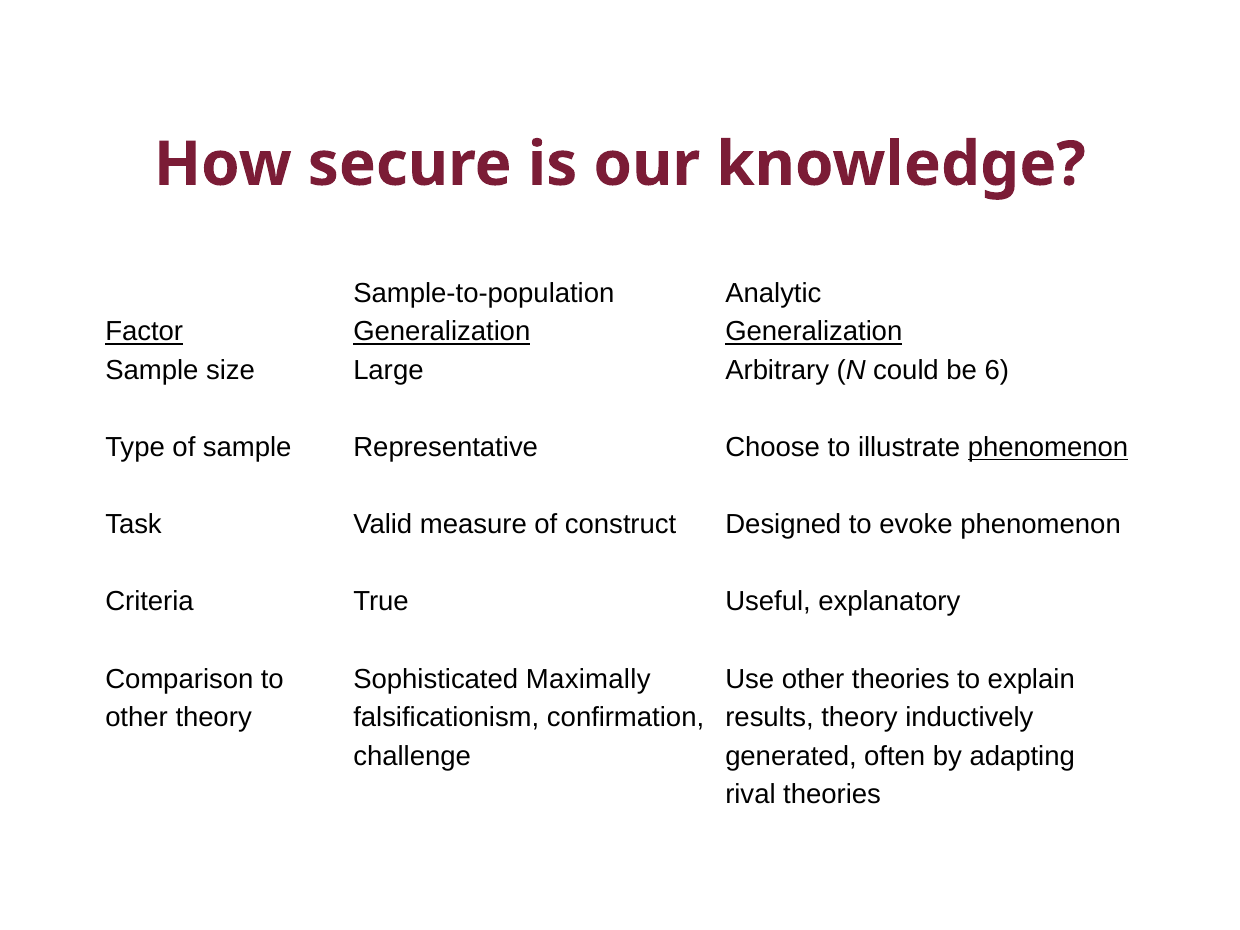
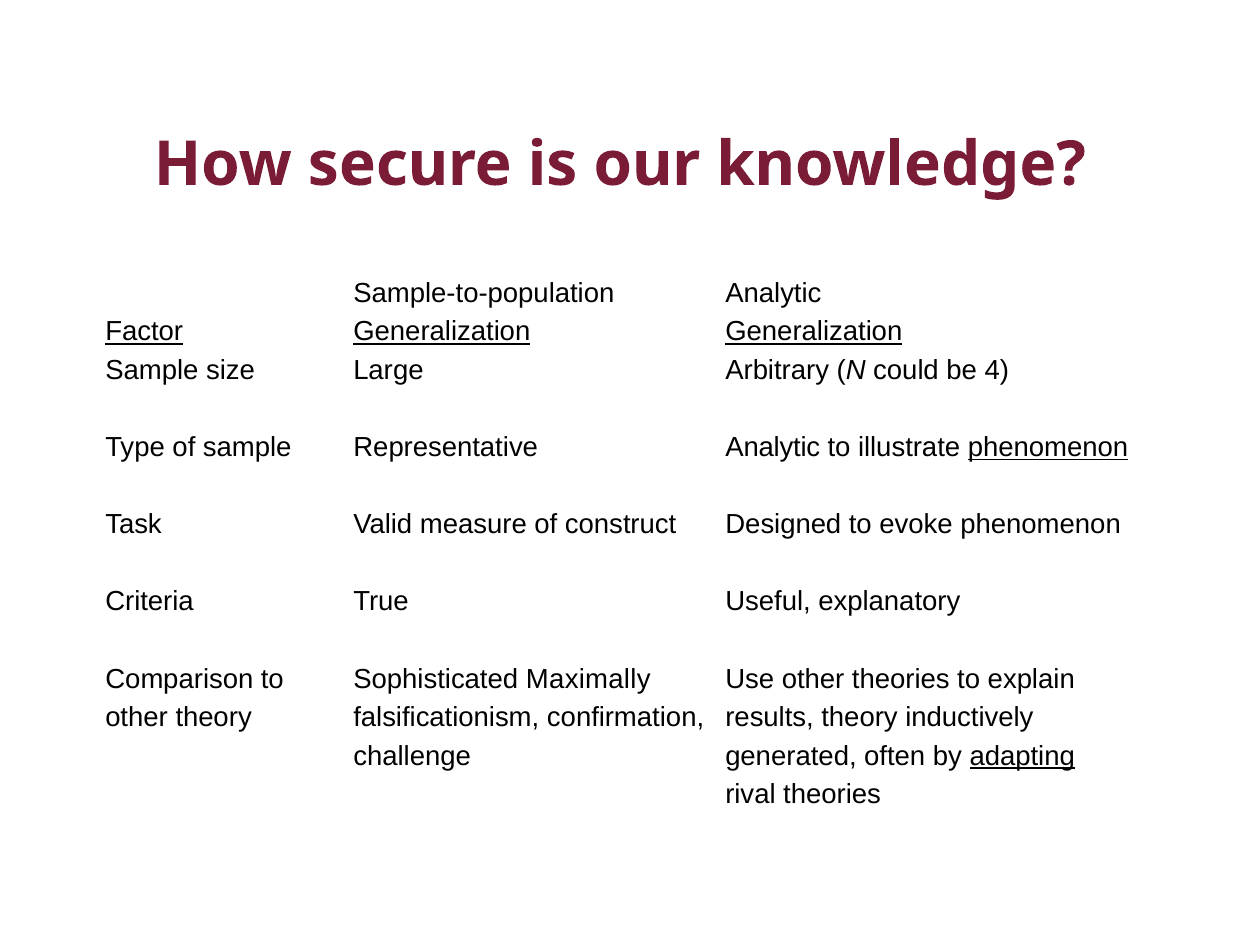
6: 6 -> 4 (997, 370)
Representative Choose: Choose -> Analytic (773, 448)
adapting underline: none -> present (1022, 756)
